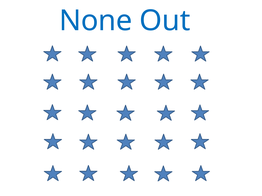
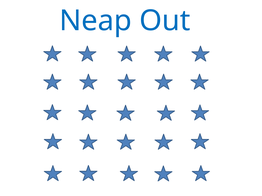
None: None -> Neap (96, 21)
